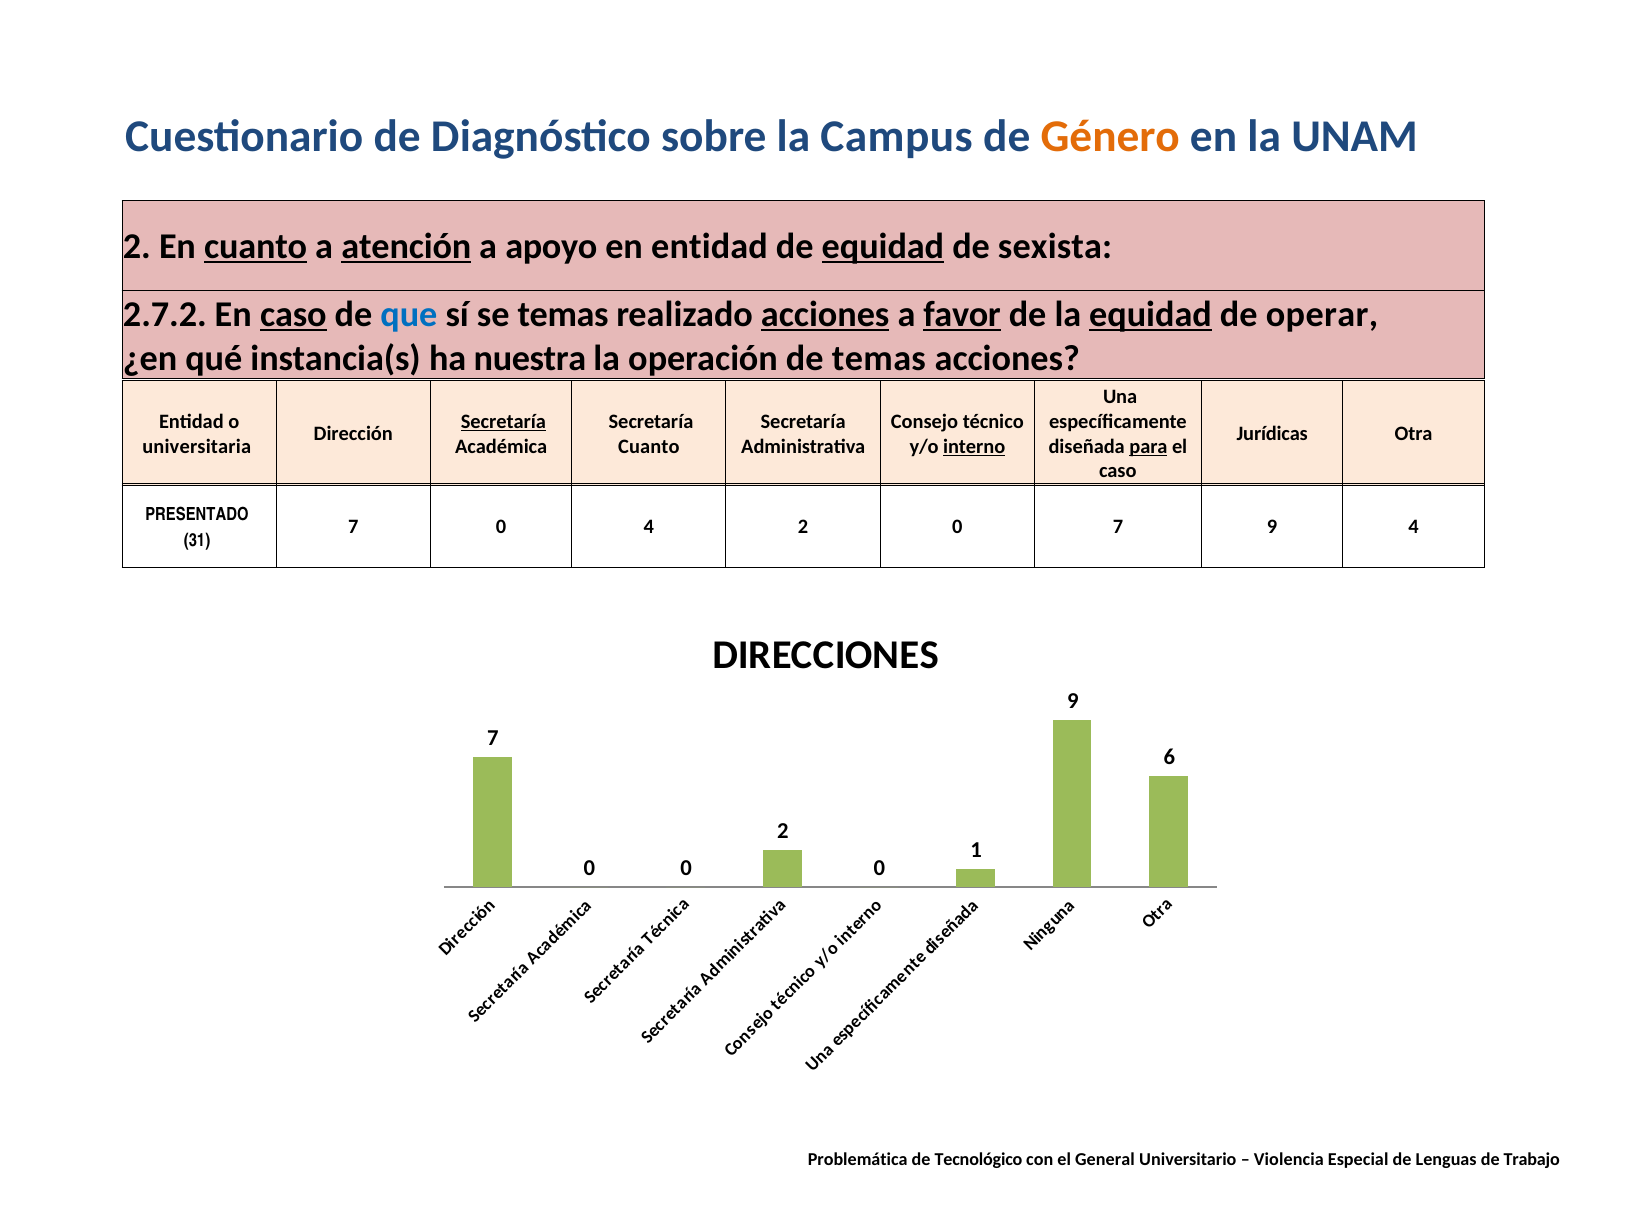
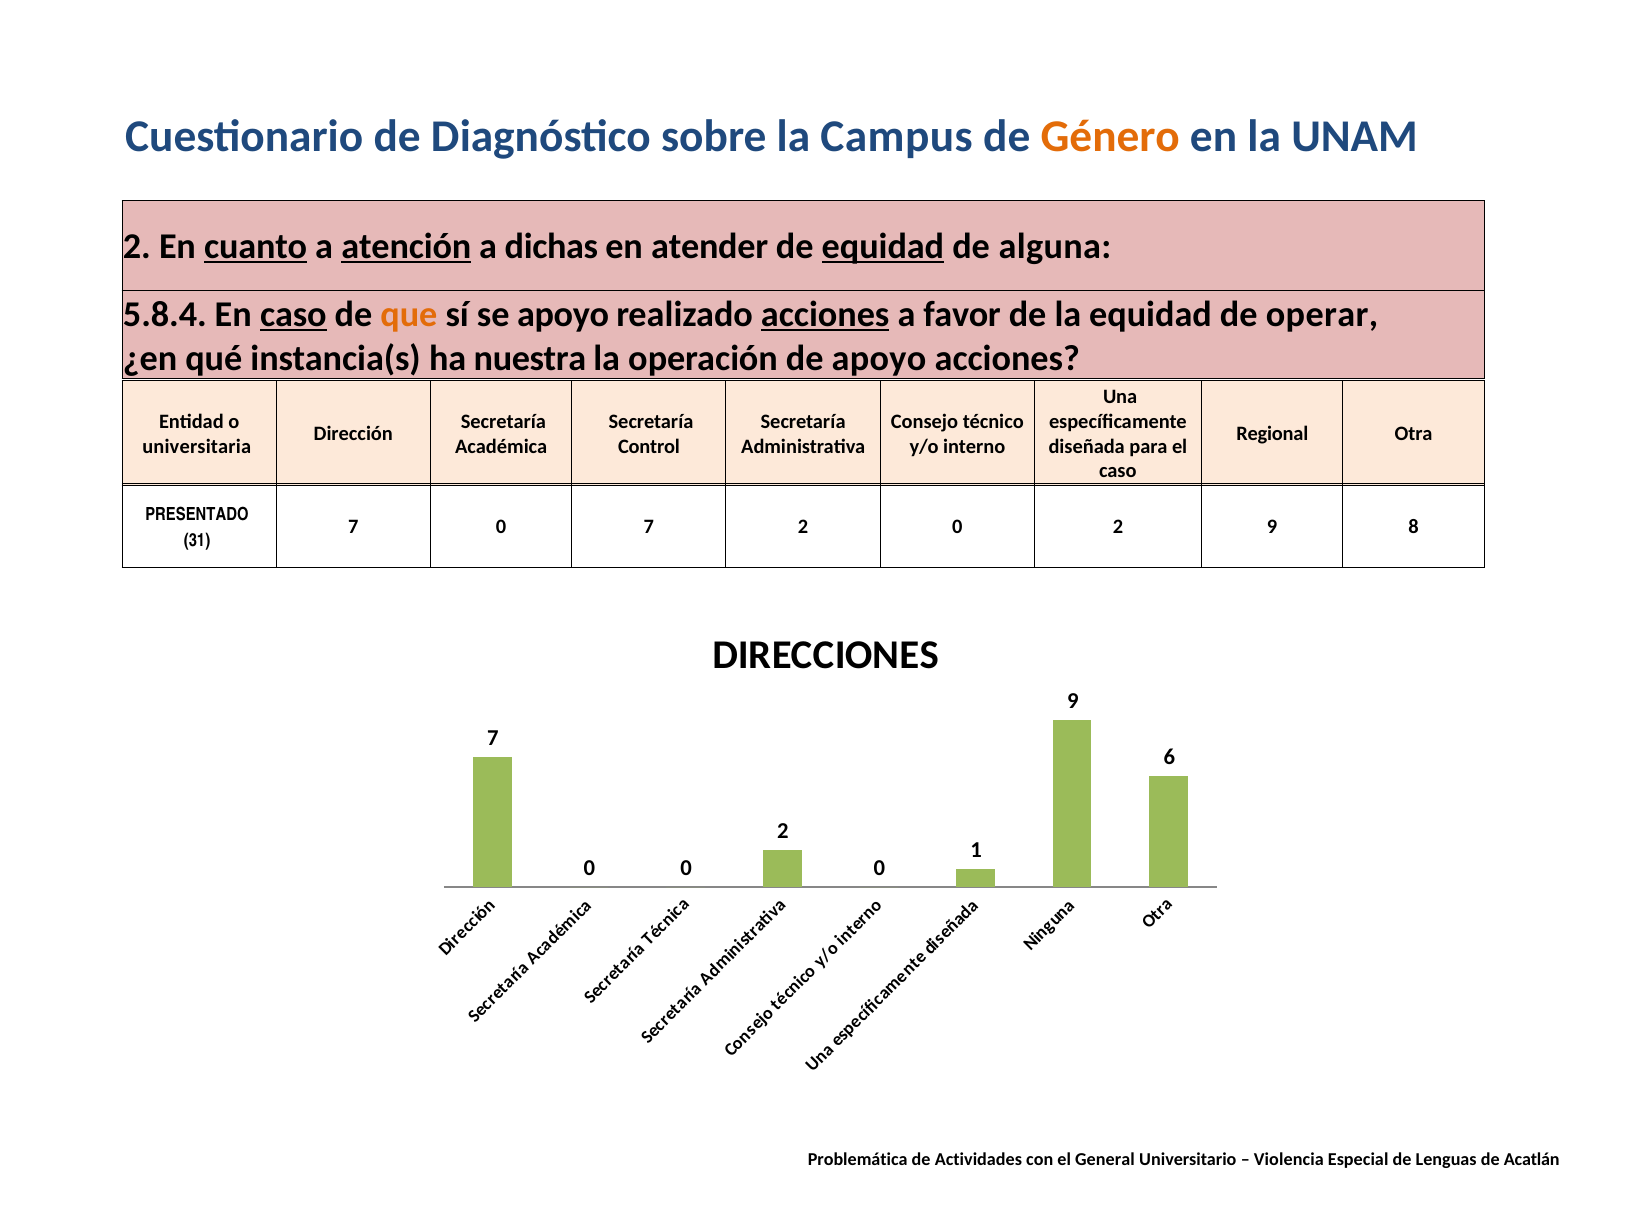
apoyo: apoyo -> dichas (551, 247)
en entidad: entidad -> atender (710, 247)
sexista: sexista -> alguna (1055, 247)
2.7.2: 2.7.2 -> 5.8.4 (165, 314)
que colour: blue -> orange (409, 314)
se temas: temas -> apoyo (563, 314)
favor underline: present -> none (962, 314)
equidad underline: present -> none (1150, 314)
de temas: temas -> apoyo (879, 359)
Secretaría underline: present -> none (503, 422)
Jurídicas: Jurídicas -> Regional (1272, 434)
Cuanto: Cuanto -> Control (649, 446)
interno underline: present -> none (974, 446)
para underline: present -> none (1148, 446)
0 4: 4 -> 7 (649, 526)
2 0 7: 7 -> 2 (1118, 526)
9 4: 4 -> 8 (1414, 526)
Tecnológico: Tecnológico -> Actividades (978, 1159)
Trabajo: Trabajo -> Acatlán (1532, 1159)
